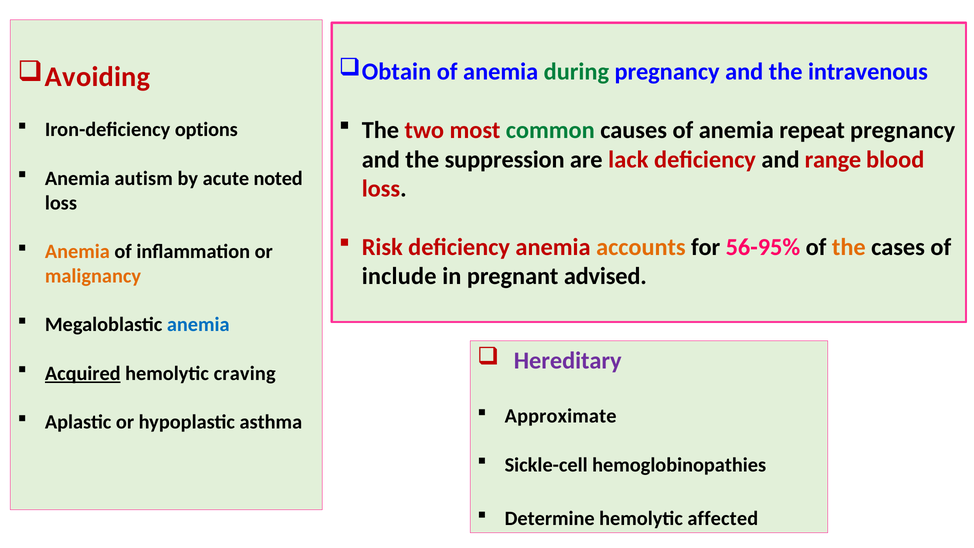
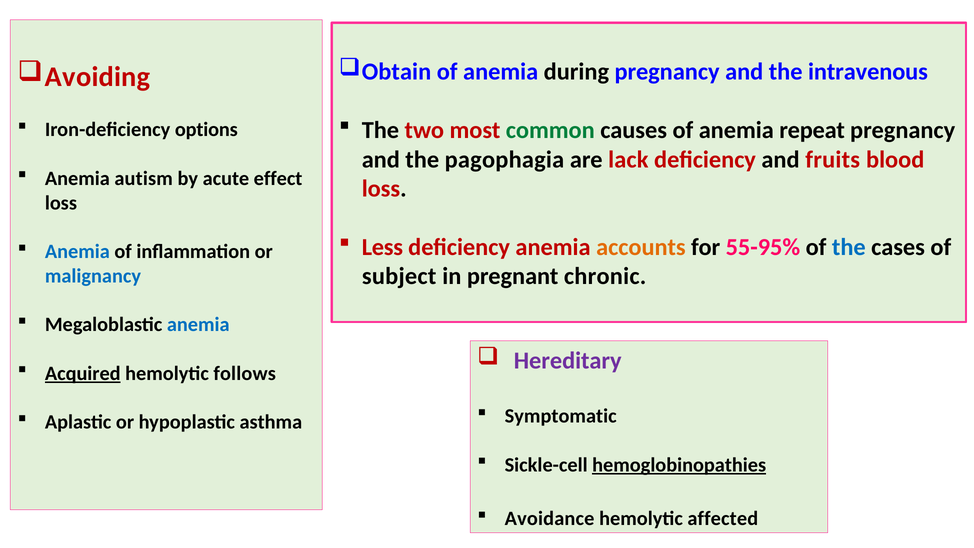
during colour: green -> black (576, 72)
suppression: suppression -> pagophagia (504, 159)
range: range -> fruits (833, 159)
noted: noted -> effect (278, 178)
Risk: Risk -> Less (382, 247)
56-95%: 56-95% -> 55-95% (763, 247)
the colour: orange -> blue (849, 247)
Anemia colour: orange -> blue (77, 252)
include: include -> subject (399, 276)
advised: advised -> chronic (605, 276)
malignancy colour: orange -> blue (93, 276)
craving: craving -> follows (245, 373)
Approximate: Approximate -> Symptomatic (561, 416)
hemoglobinopathies underline: none -> present (679, 465)
Determine: Determine -> Avoidance (550, 518)
